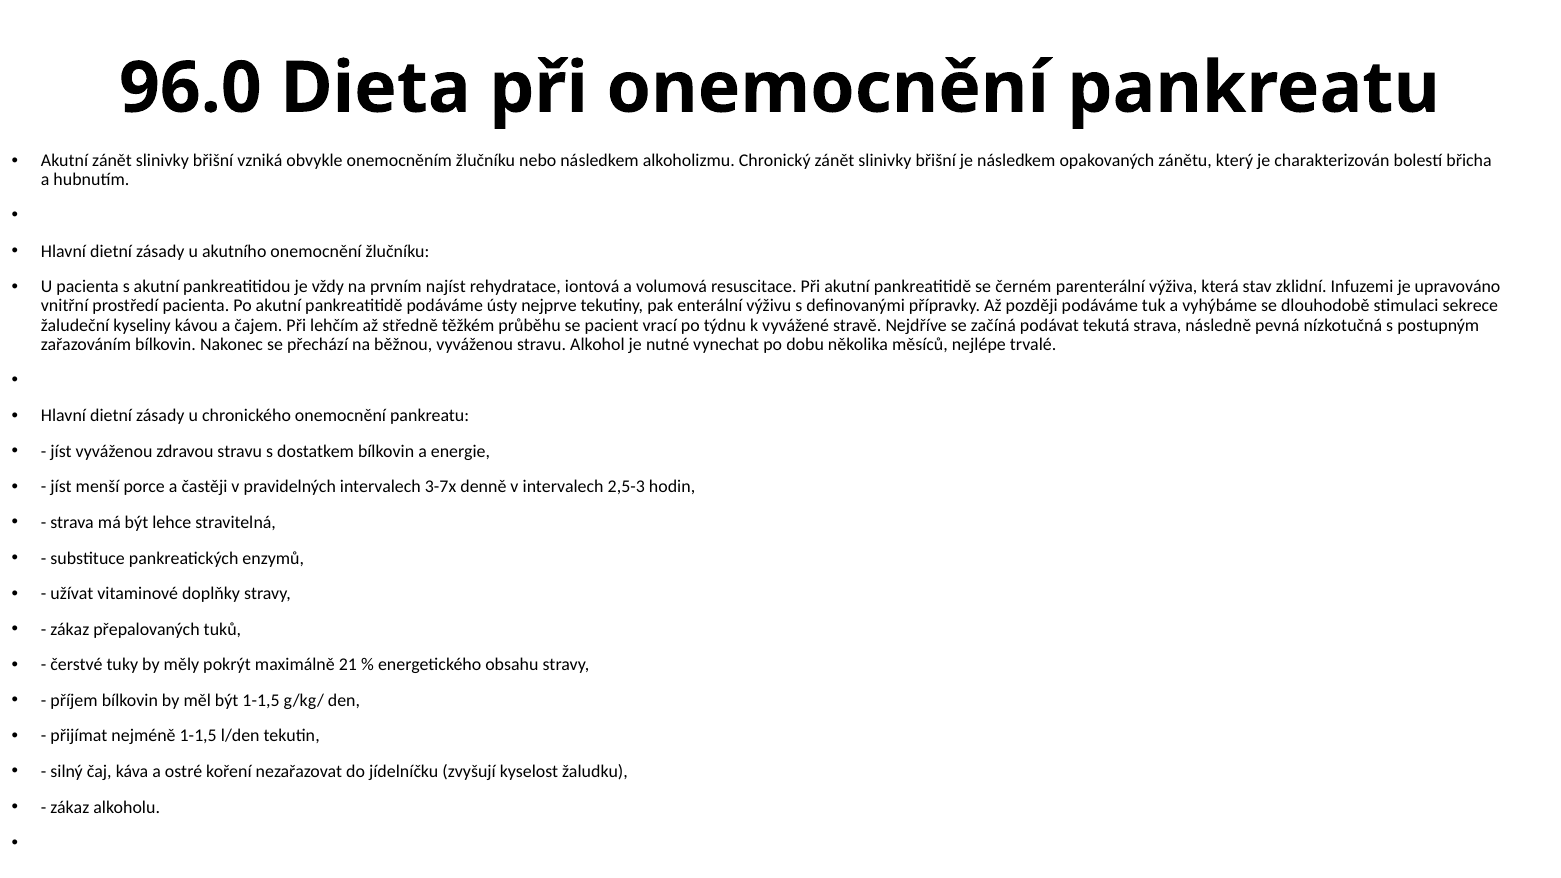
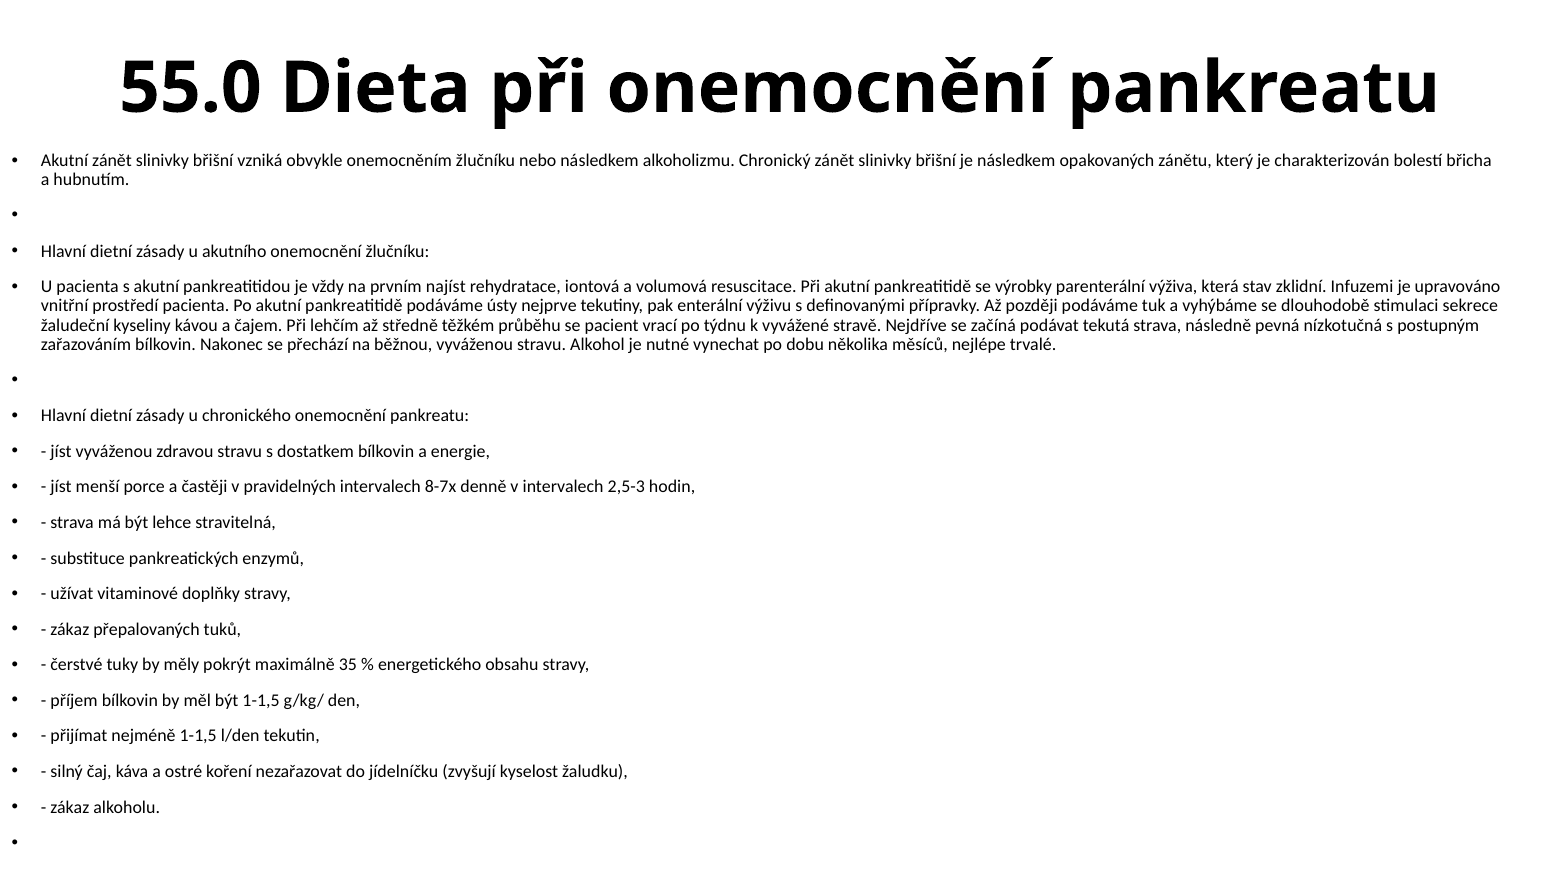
96.0: 96.0 -> 55.0 (190, 88)
černém: černém -> výrobky (1024, 287)
3-7x: 3-7x -> 8-7x (441, 487)
21: 21 -> 35 (348, 665)
